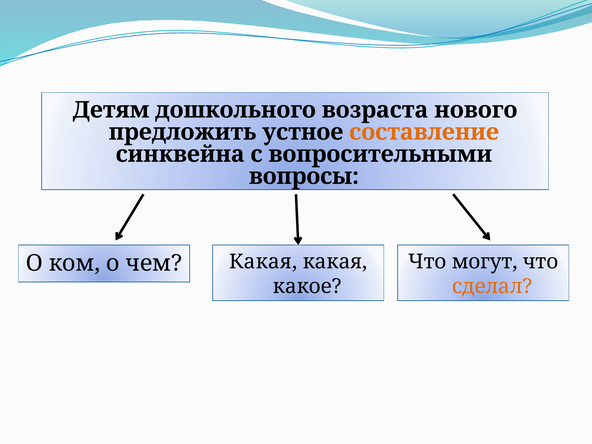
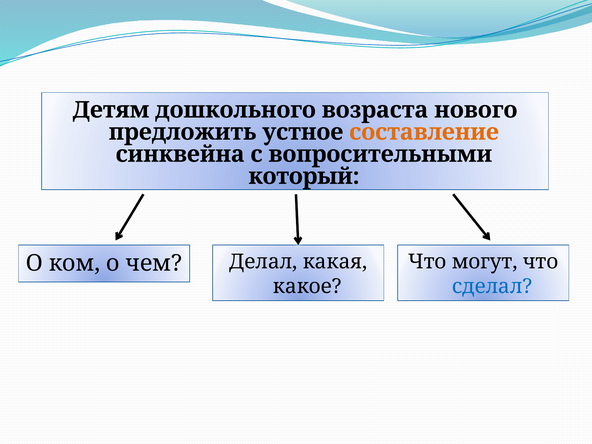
вопросы: вопросы -> который (304, 176)
чем Какая: Какая -> Делал (263, 262)
сделал colour: orange -> blue (492, 286)
